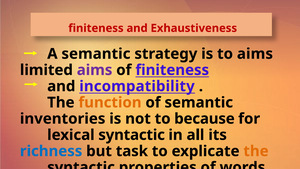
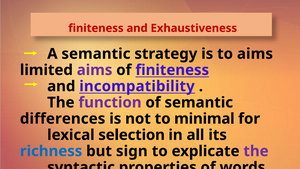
function colour: orange -> purple (110, 102)
inventories: inventories -> differences (63, 119)
because: because -> minimal (204, 119)
lexical syntactic: syntactic -> selection (132, 135)
task: task -> sign (132, 151)
the colour: orange -> purple (256, 151)
